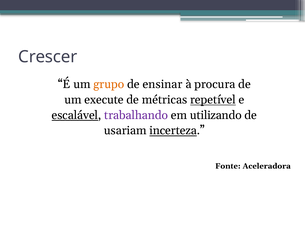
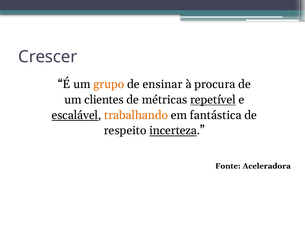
execute: execute -> clientes (104, 100)
trabalhando colour: purple -> orange (136, 116)
utilizando: utilizando -> fantástica (216, 116)
usariam: usariam -> respeito (125, 131)
